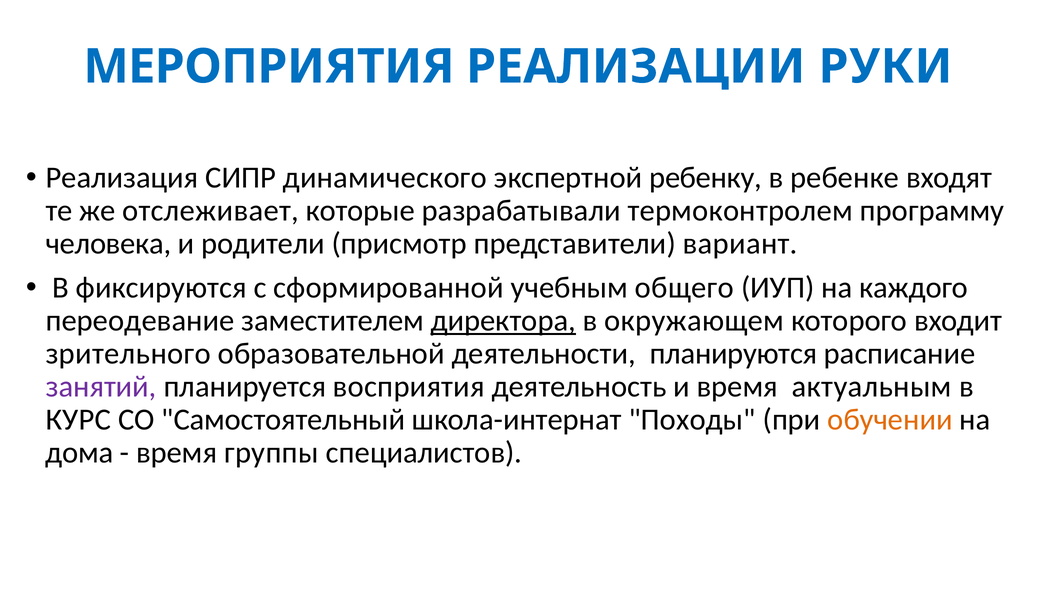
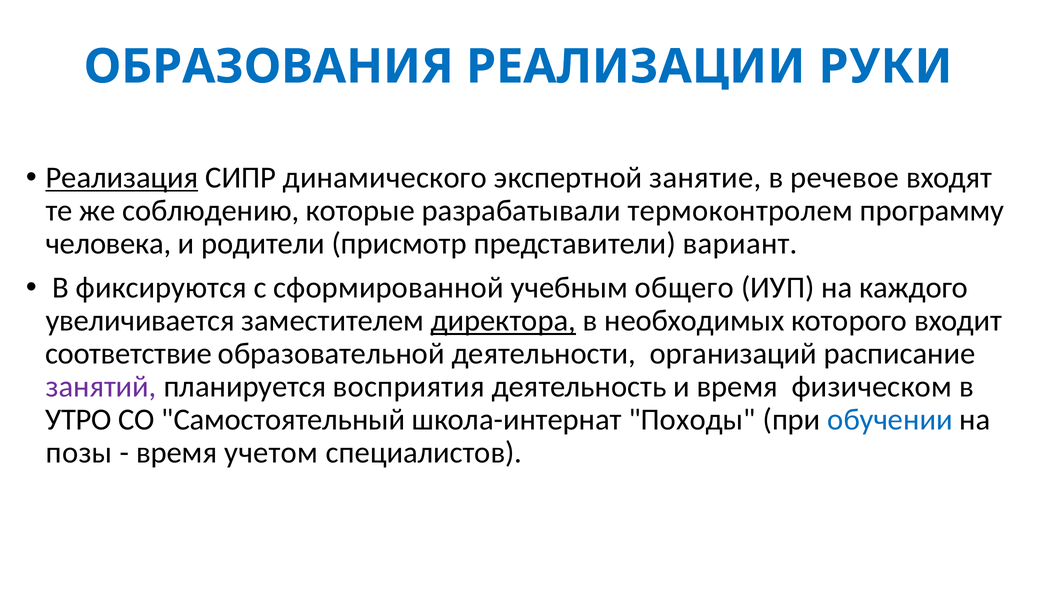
МЕРОПРИЯТИЯ: МЕРОПРИЯТИЯ -> ОБРАЗОВАНИЯ (269, 67)
Реализация underline: none -> present (122, 178)
ребенку: ребенку -> занятие (705, 178)
ребенке: ребенке -> речевое (844, 178)
отслеживает: отслеживает -> соблюдению (211, 211)
переодевание: переодевание -> увеличивается (140, 321)
окружающем: окружающем -> необходимых (694, 321)
зрительного: зрительного -> соответствие (128, 354)
планируются: планируются -> организаций (733, 354)
актуальным: актуальным -> физическом (872, 387)
КУРС: КУРС -> УТРО (79, 420)
обучении colour: orange -> blue (890, 420)
дома: дома -> позы (79, 453)
группы: группы -> учетом (271, 453)
